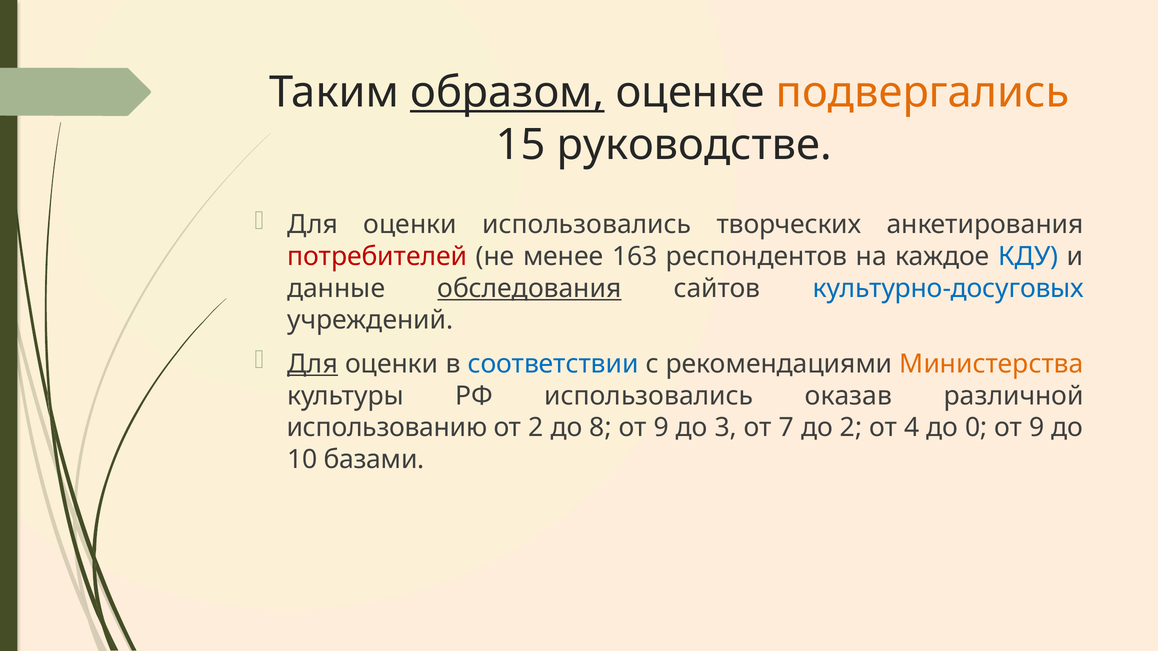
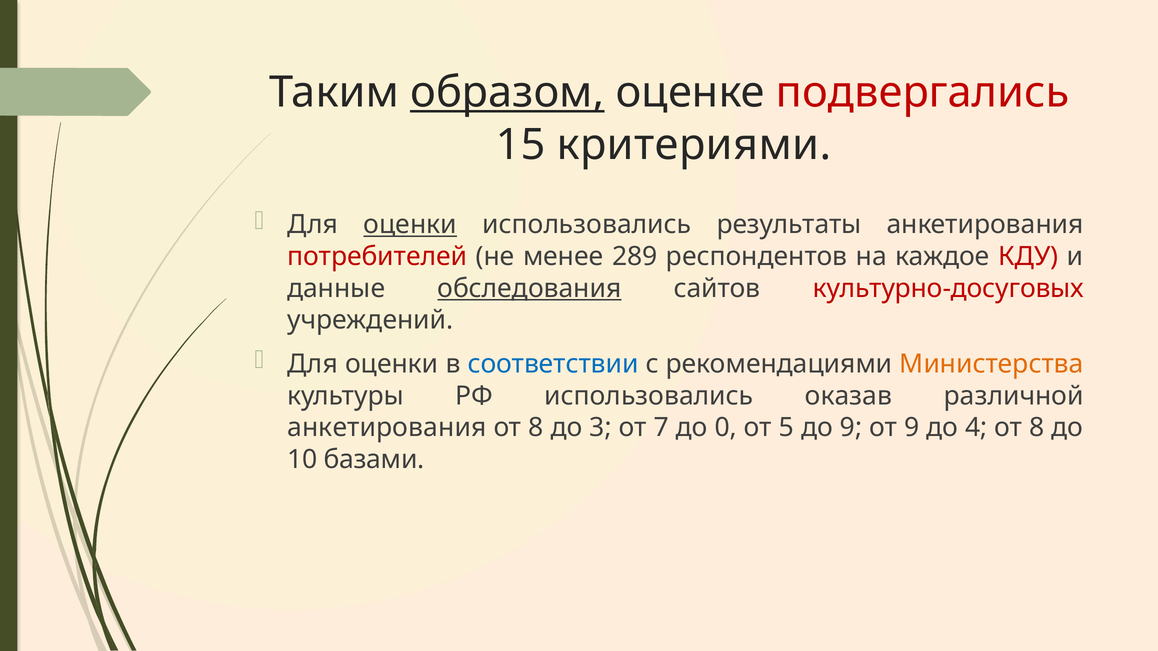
подвергались colour: orange -> red (923, 93)
руководстве: руководстве -> критериями (694, 145)
оценки underline: none -> present (410, 225)
творческих: творческих -> результаты (789, 225)
163: 163 -> 289 (635, 257)
КДУ colour: blue -> red (1028, 257)
культурно-досуговых colour: blue -> red (948, 288)
Для underline: present -> none (313, 364)
использованию: использованию -> анкетирования (387, 428)
2: 2 -> 8 (536, 428)
8: 8 -> 3 (601, 428)
9: 9 -> 7 (661, 428)
3: 3 -> 0 (726, 428)
7: 7 -> 5 (786, 428)
до 2: 2 -> 9 (851, 428)
от 4: 4 -> 9 (912, 428)
0: 0 -> 4 (976, 428)
9: 9 -> 8 (1037, 428)
